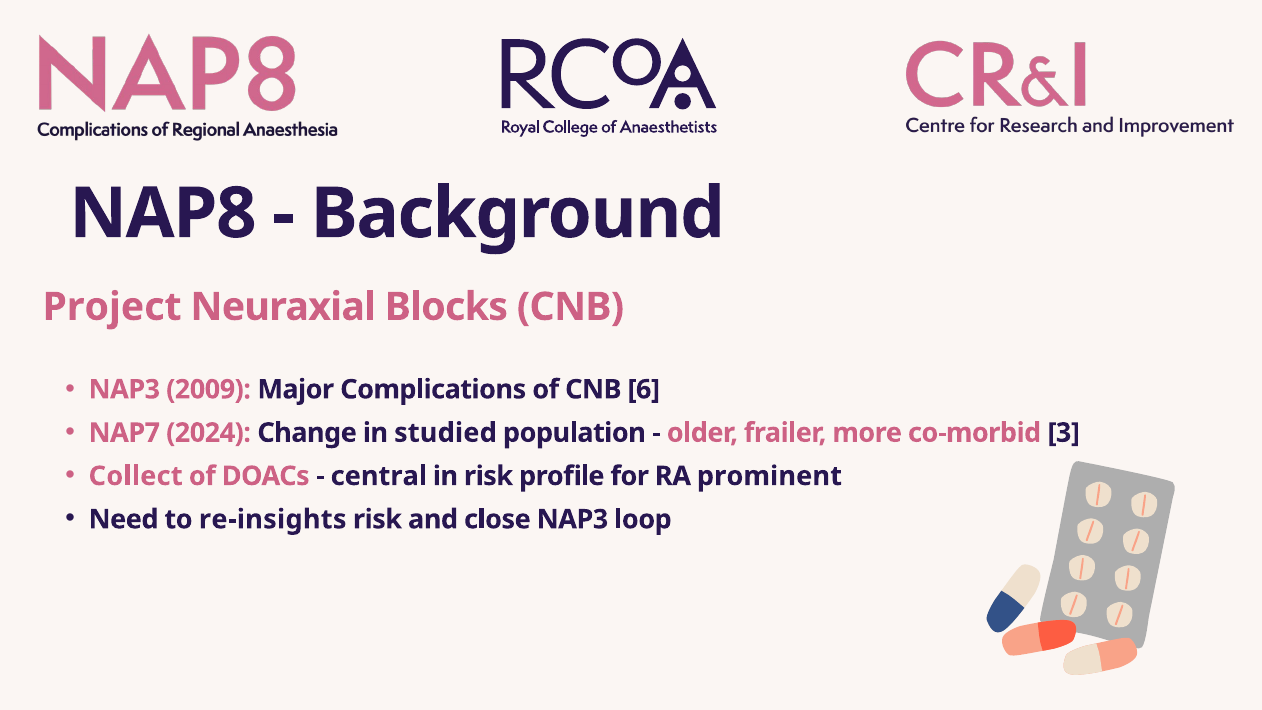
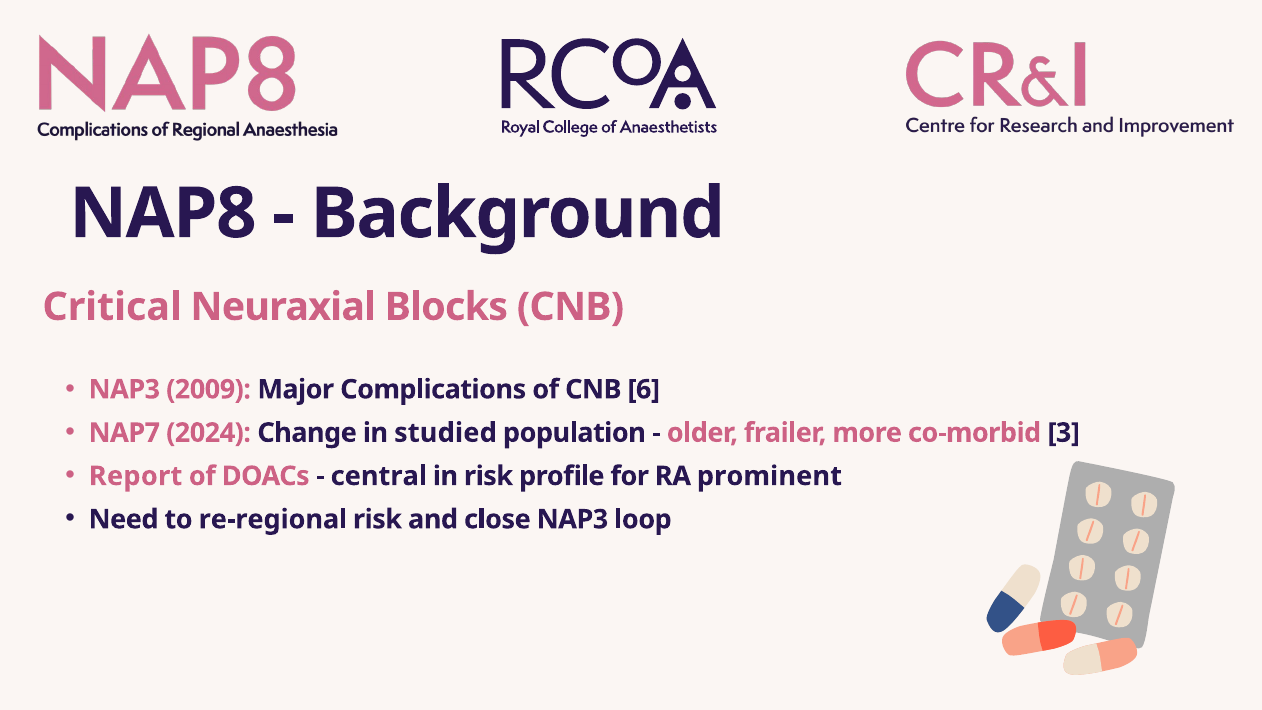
Project: Project -> Critical (112, 307)
Collect: Collect -> Report (136, 476)
re-insights: re-insights -> re-regional (273, 519)
